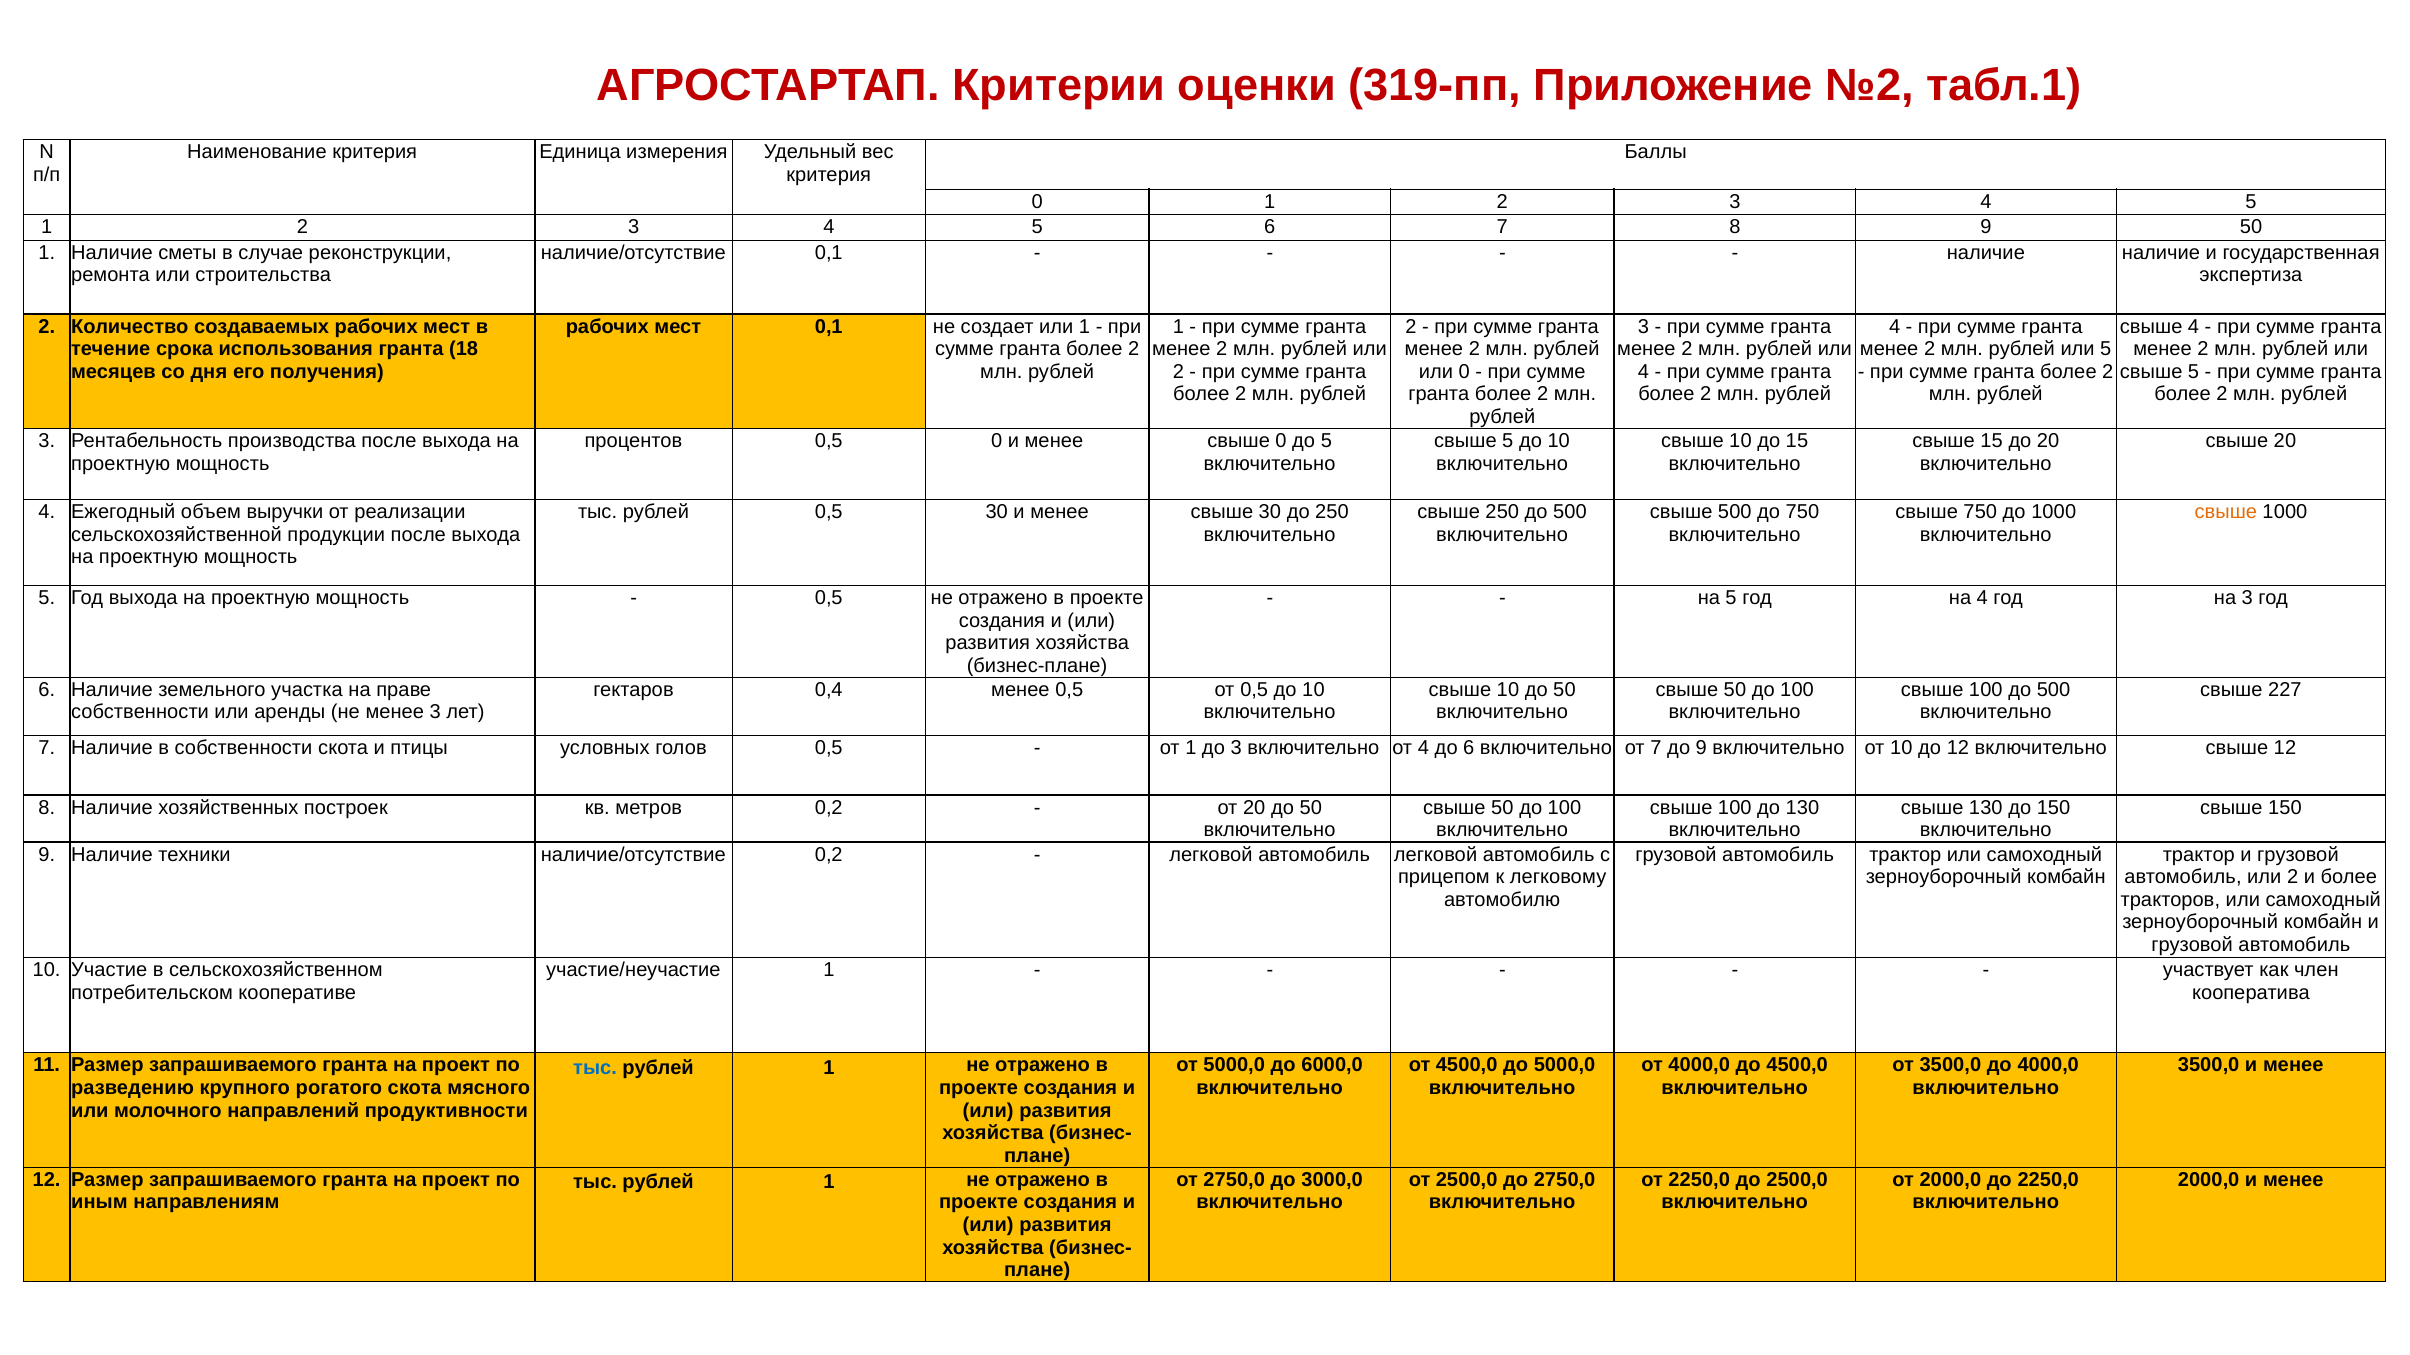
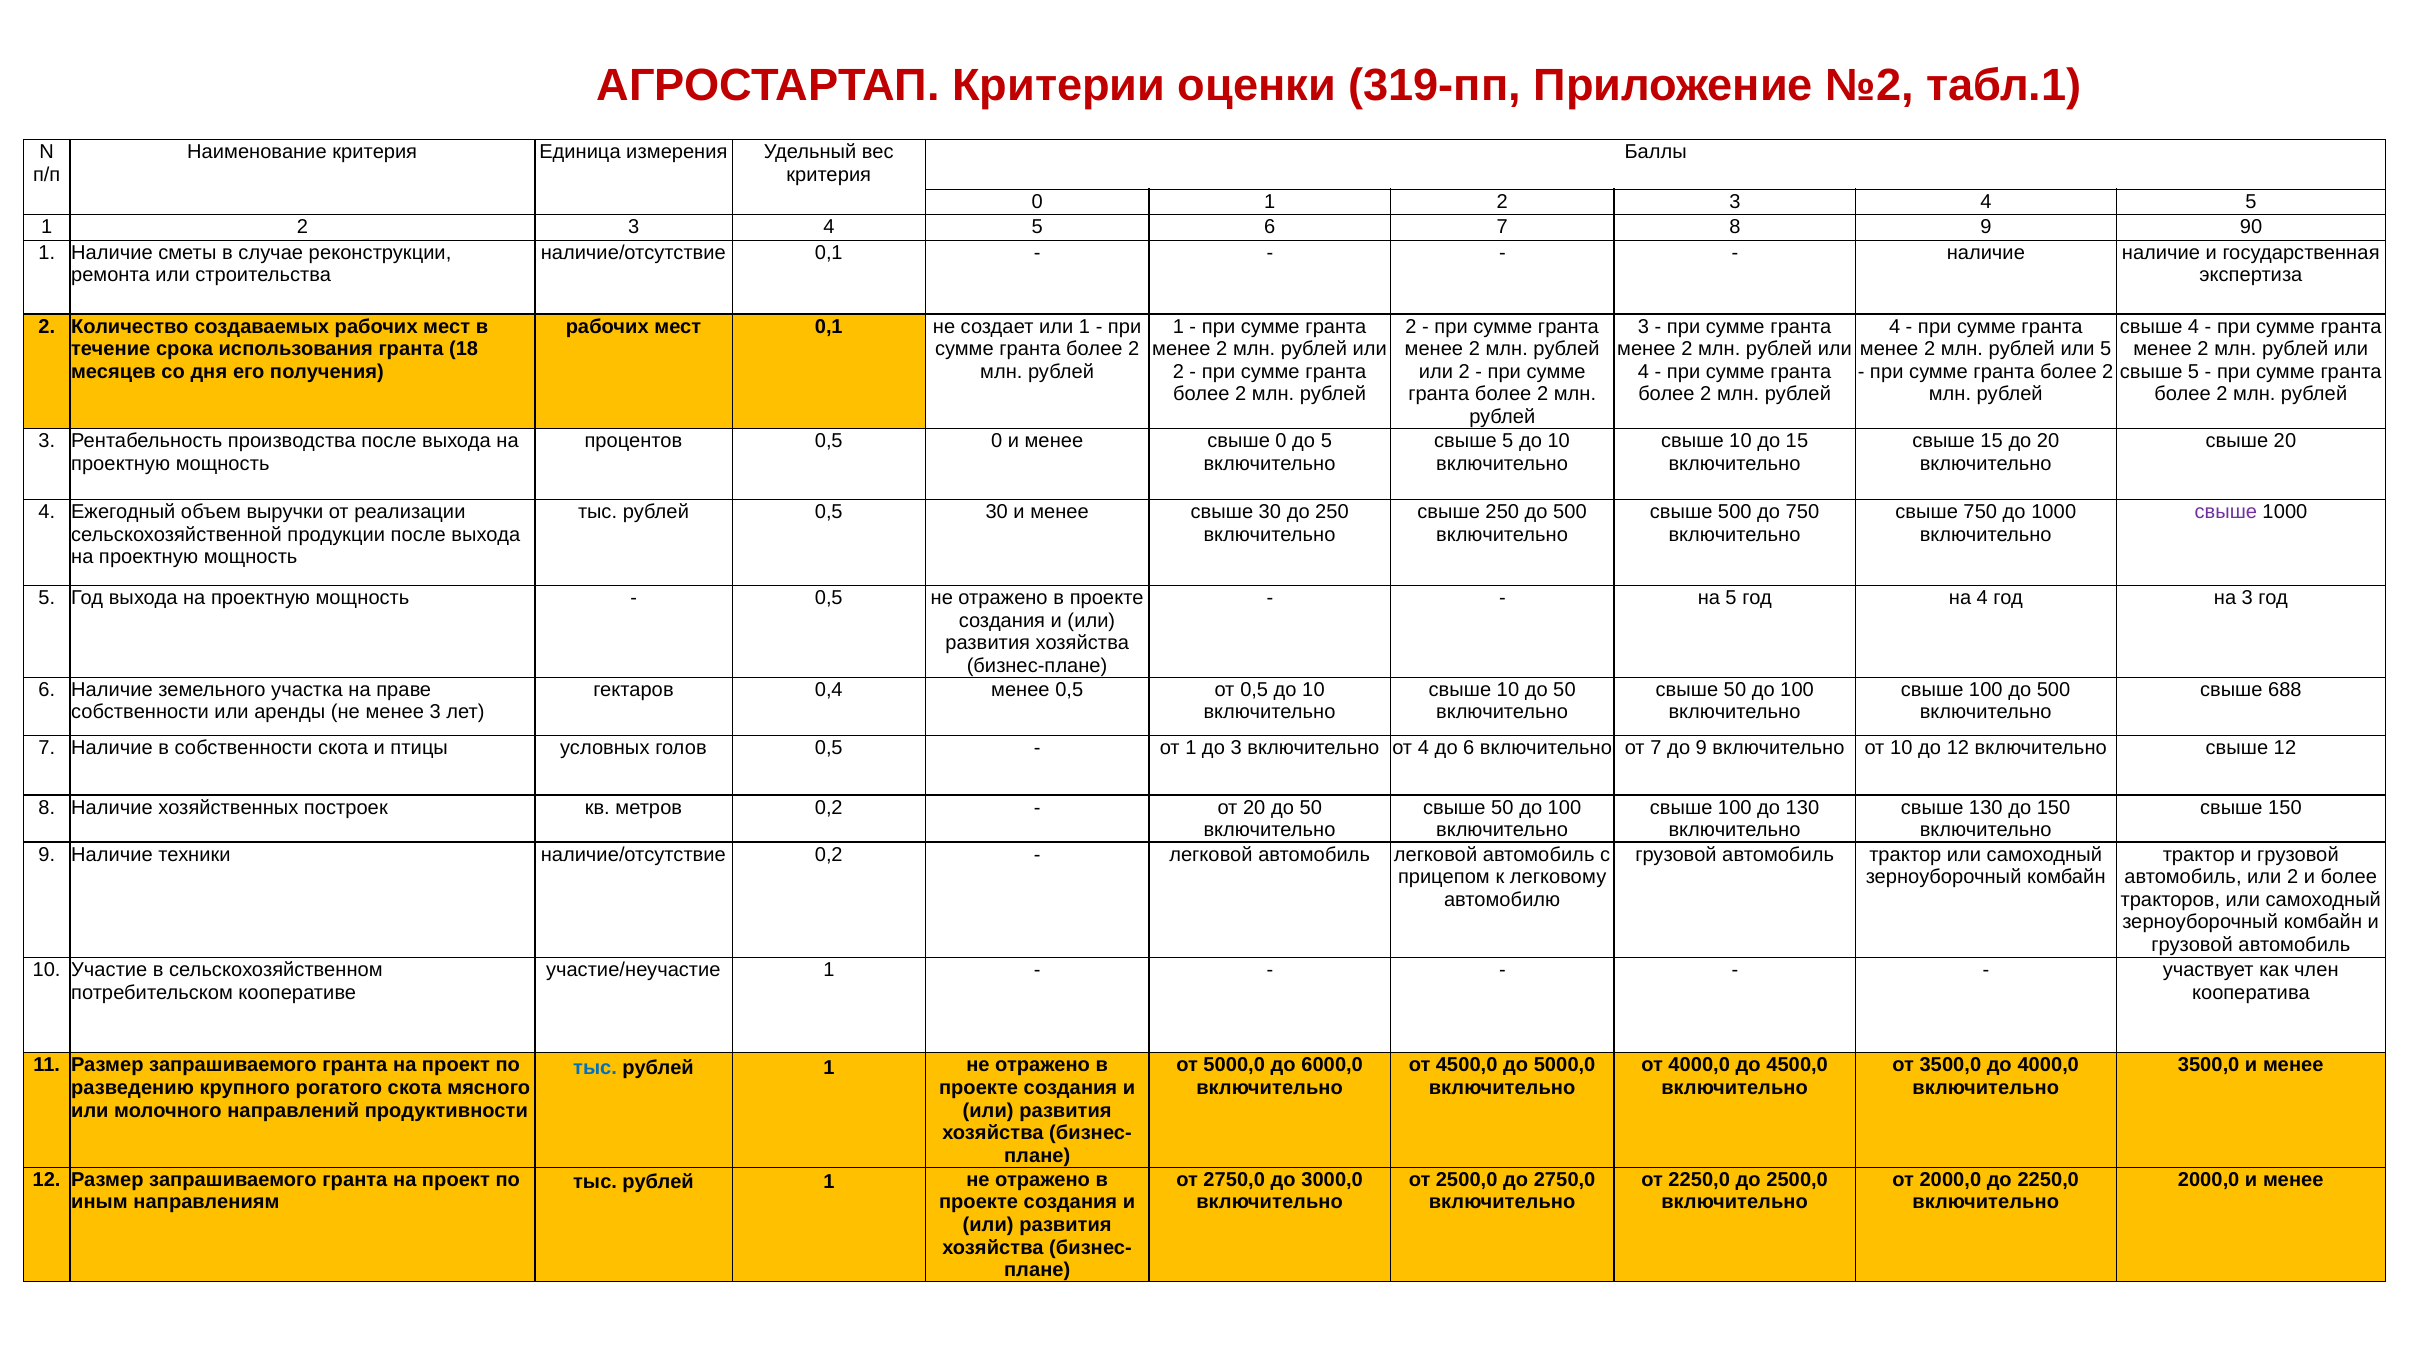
9 50: 50 -> 90 (2251, 227)
0: 0 -> 2 (1464, 372)
свыше colour: orange -> purple (2226, 512)
227: 227 -> 688 (2285, 690)
